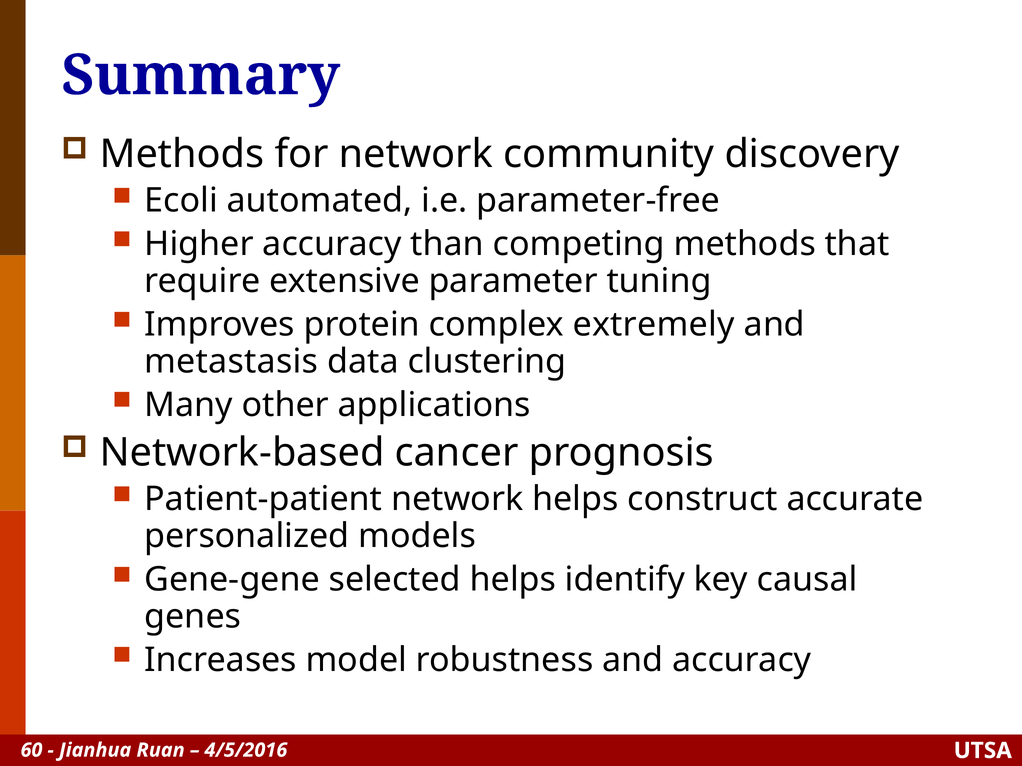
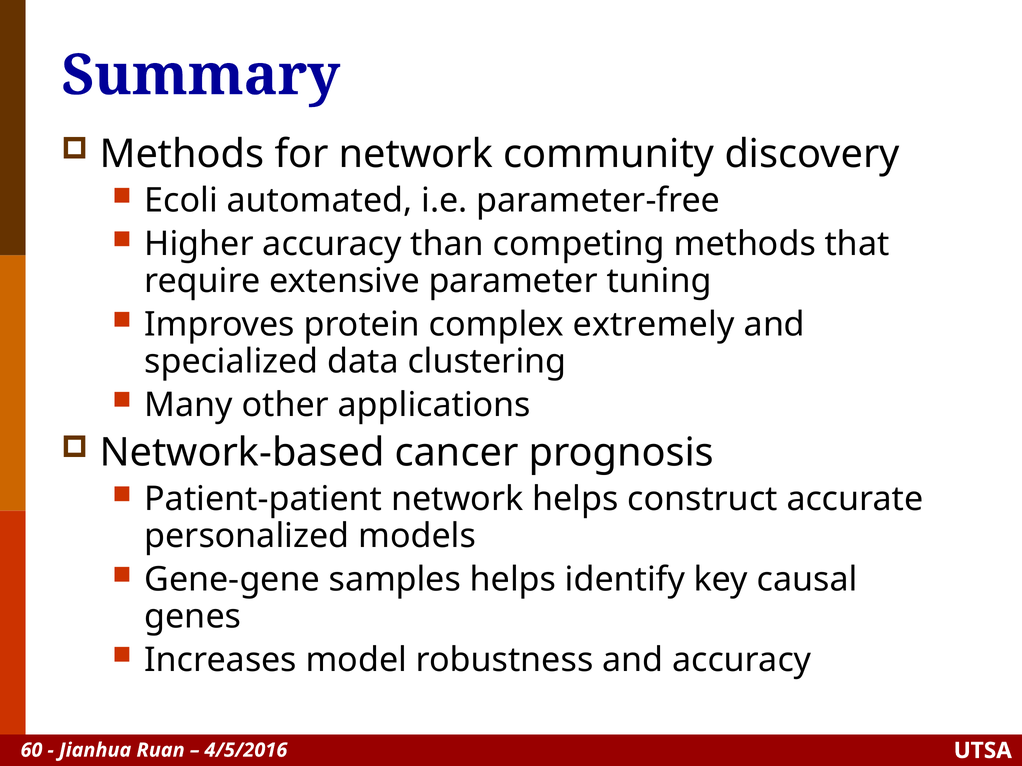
metastasis: metastasis -> specialized (231, 362)
selected: selected -> samples (395, 580)
